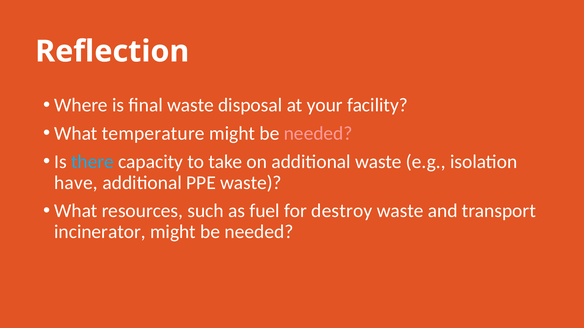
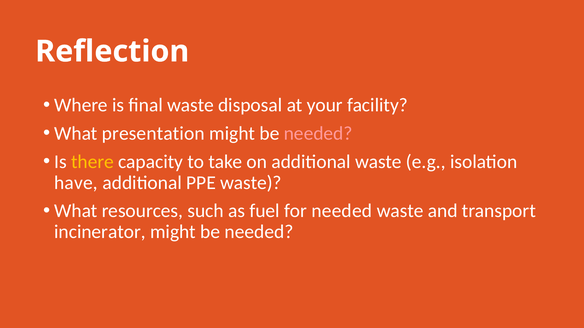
temperature: temperature -> presentation (153, 133)
there colour: light blue -> yellow (92, 162)
for destroy: destroy -> needed (342, 211)
